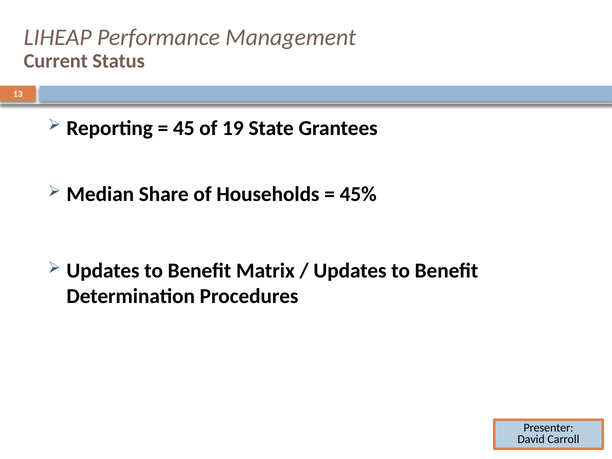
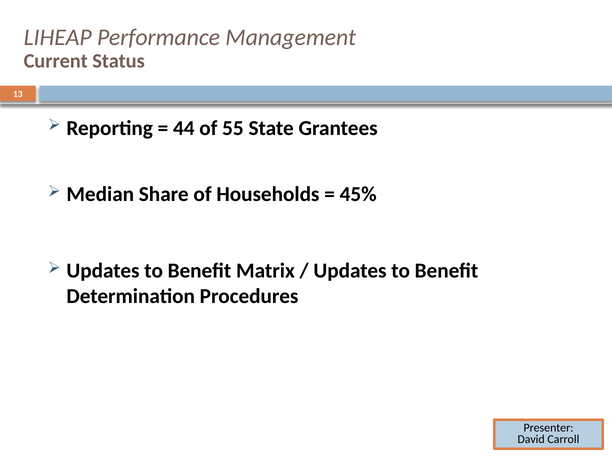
45: 45 -> 44 (184, 128)
19: 19 -> 55 (233, 128)
